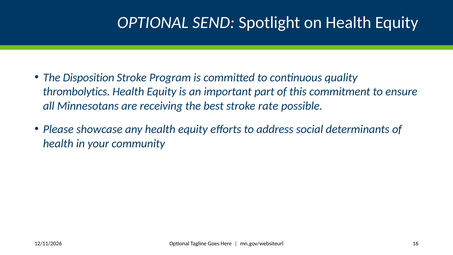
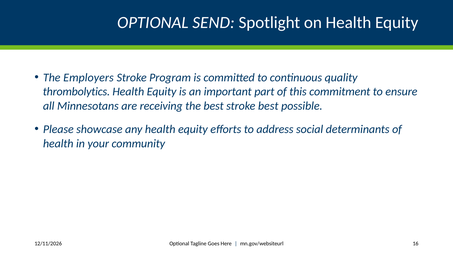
Disposition: Disposition -> Employers (89, 77)
stroke rate: rate -> best (268, 106)
